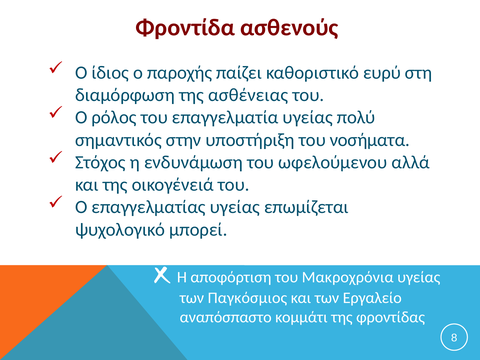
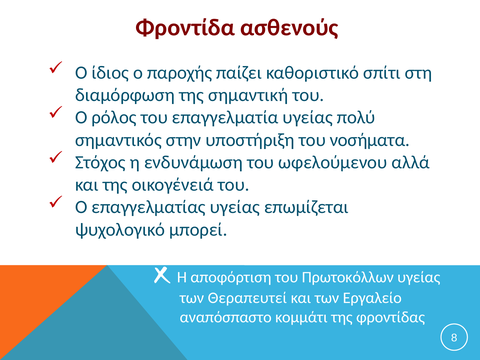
ευρύ: ευρύ -> σπίτι (382, 73)
ασθένειας: ασθένειας -> σημαντική (248, 95)
Μακροχρόνια: Μακροχρόνια -> Πρωτοκόλλων (348, 277)
Παγκόσμιος: Παγκόσμιος -> Θεραπευτεί (247, 298)
